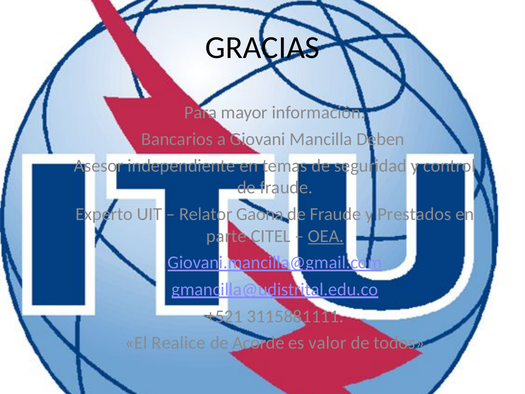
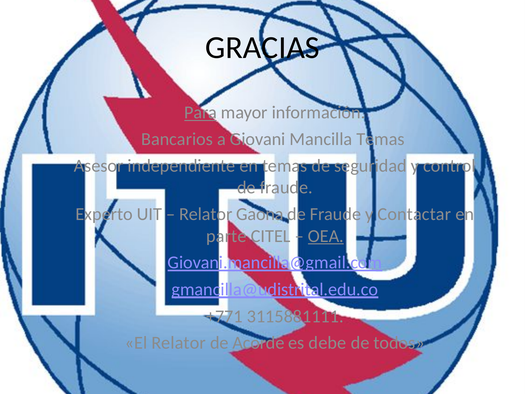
Para underline: none -> present (201, 112)
Mancilla Deben: Deben -> Temas (380, 139)
Prestados: Prestados -> Contactar (414, 214)
+521: +521 -> +771 (224, 316)
El Realice: Realice -> Relator (179, 343)
valor: valor -> debe (327, 343)
